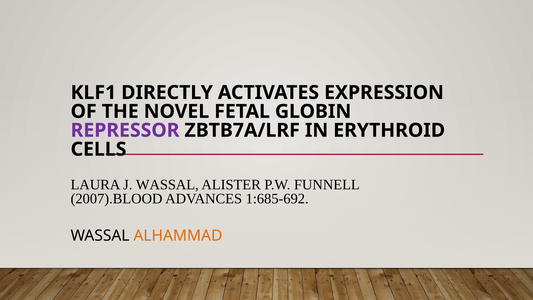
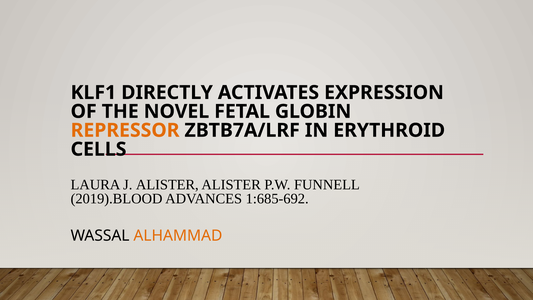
REPRESSOR colour: purple -> orange (125, 130)
J WASSAL: WASSAL -> ALISTER (167, 185)
2007).BLOOD: 2007).BLOOD -> 2019).BLOOD (117, 199)
